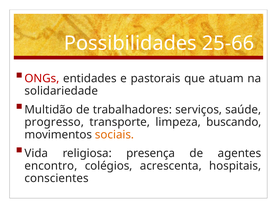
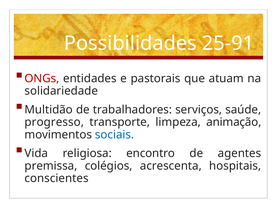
25-66: 25-66 -> 25-91 (228, 43)
buscando: buscando -> animação (234, 122)
sociais colour: orange -> blue (115, 134)
presença: presença -> encontro (151, 153)
encontro: encontro -> premissa (51, 166)
